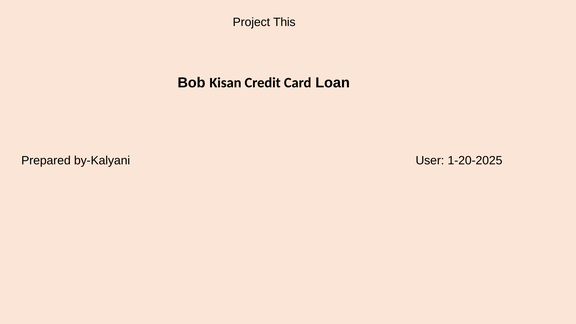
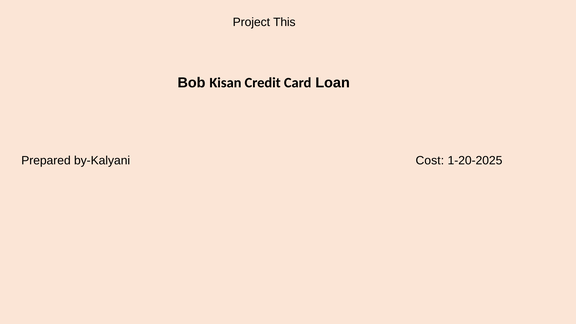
User: User -> Cost (430, 160)
